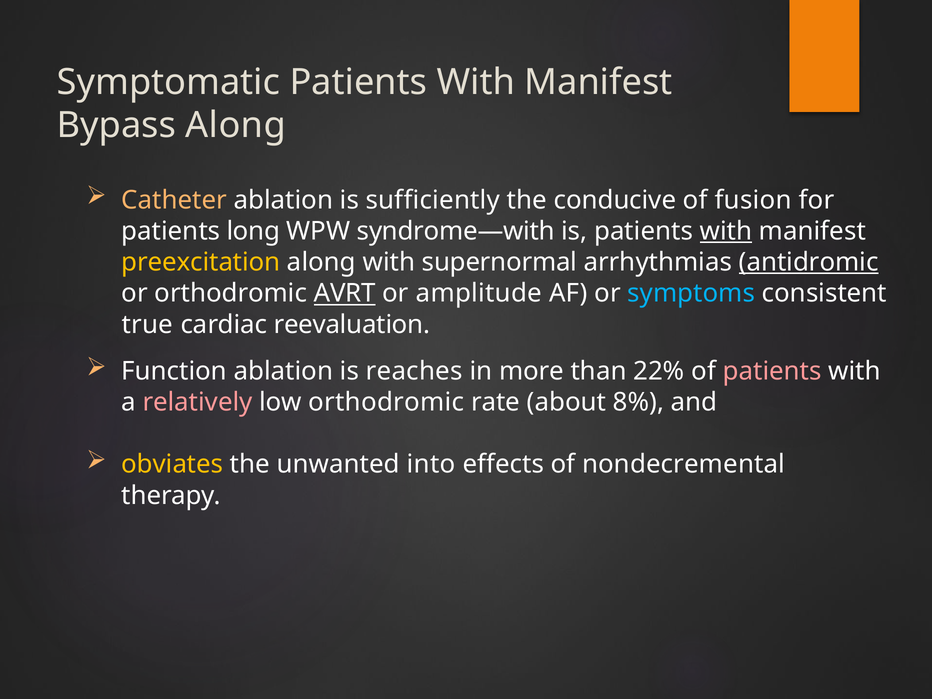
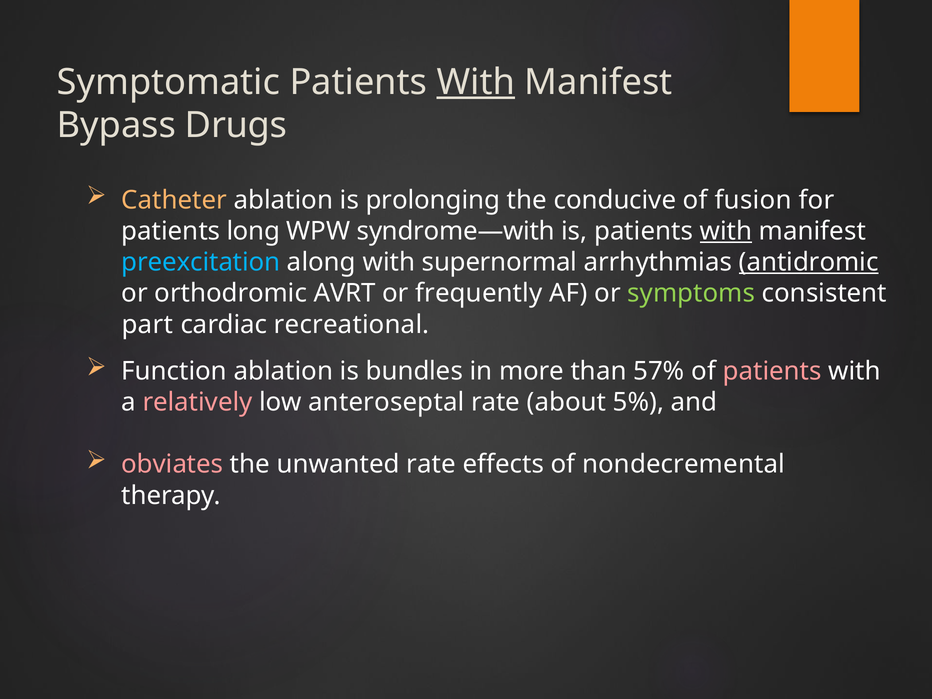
With underline: none -> present (476, 82)
Bypass Along: Along -> Drugs (236, 126)
sufficiently: sufficiently -> prolonging (433, 200)
preexcitation colour: yellow -> light blue (201, 262)
AVRT underline: present -> none (345, 293)
amplitude: amplitude -> frequently (479, 293)
symptoms colour: light blue -> light green (691, 293)
true: true -> part (147, 325)
reevaluation: reevaluation -> recreational (352, 325)
reaches: reaches -> bundles (414, 371)
22%: 22% -> 57% (659, 371)
low orthodromic: orthodromic -> anteroseptal (386, 402)
8%: 8% -> 5% (638, 402)
obviates colour: yellow -> pink (172, 464)
unwanted into: into -> rate (431, 464)
